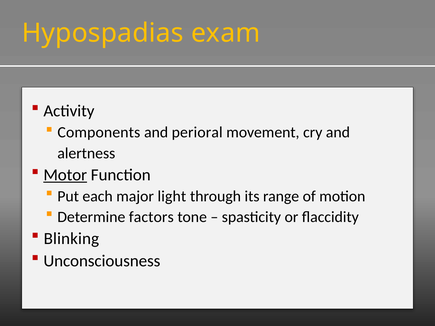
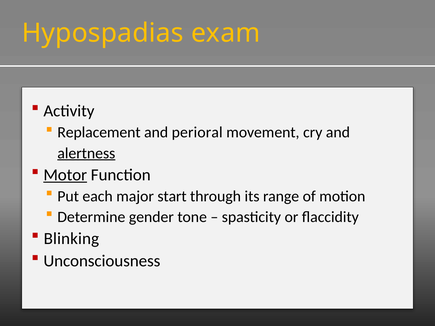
Components: Components -> Replacement (99, 133)
alertness underline: none -> present (86, 153)
light: light -> start (172, 196)
factors: factors -> gender (151, 217)
